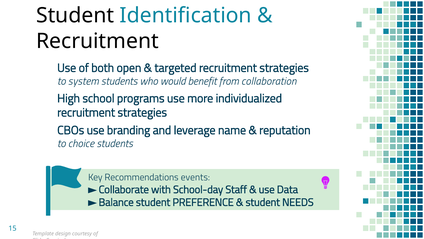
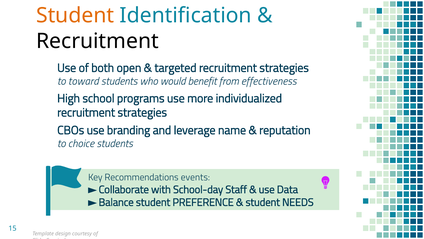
Student colour: black -> orange (75, 16)
system: system -> toward (83, 81)
collaboration: collaboration -> effectiveness (269, 81)
